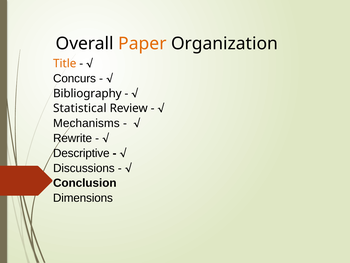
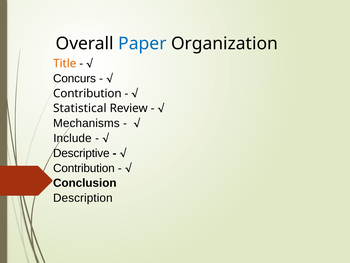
Paper colour: orange -> blue (142, 44)
Bibliography: Bibliography -> Contribution (87, 93)
Rewrite: Rewrite -> Include (72, 138)
Discussions: Discussions -> Contribution (84, 168)
Dimensions: Dimensions -> Description (83, 198)
